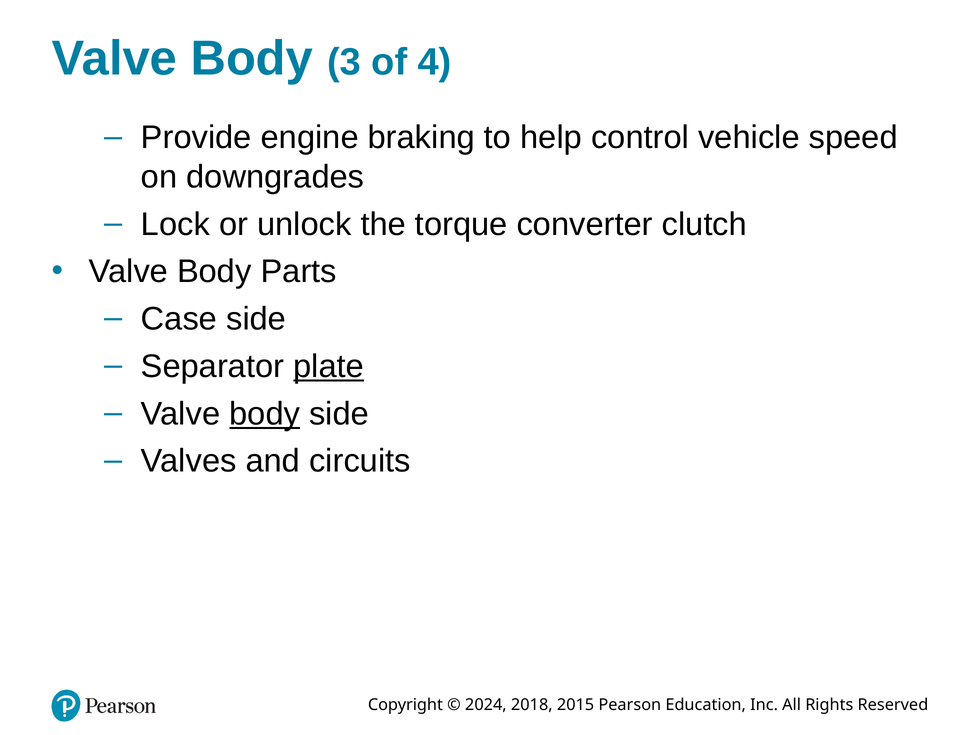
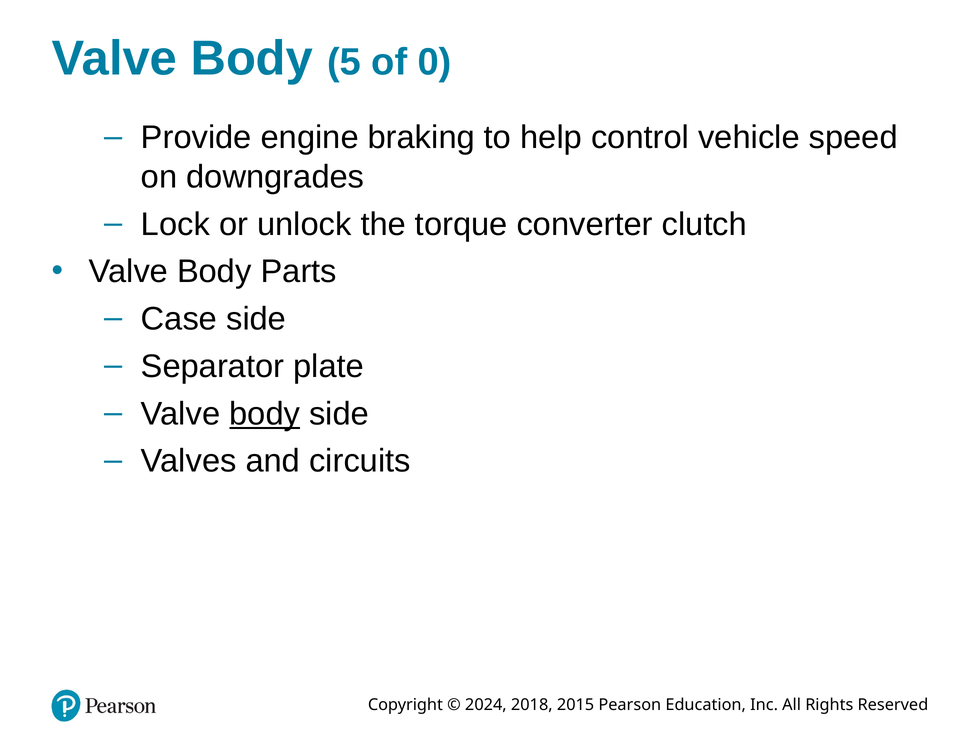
3: 3 -> 5 (344, 62)
4: 4 -> 0 (435, 62)
plate underline: present -> none (329, 366)
